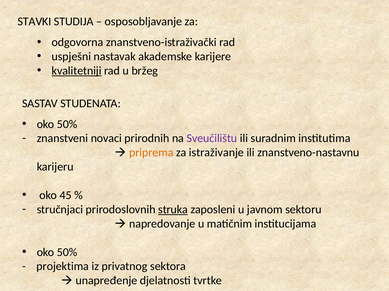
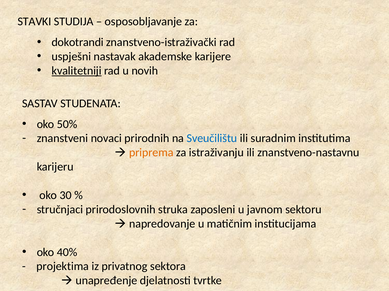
odgovorna: odgovorna -> dokotrandi (78, 42)
bržeg: bržeg -> novih (145, 71)
Sveučilištu colour: purple -> blue (212, 139)
istraživanje: istraživanje -> istraživanju (216, 153)
45: 45 -> 30 (66, 196)
struka underline: present -> none (173, 210)
50%: 50% -> 40% (67, 253)
